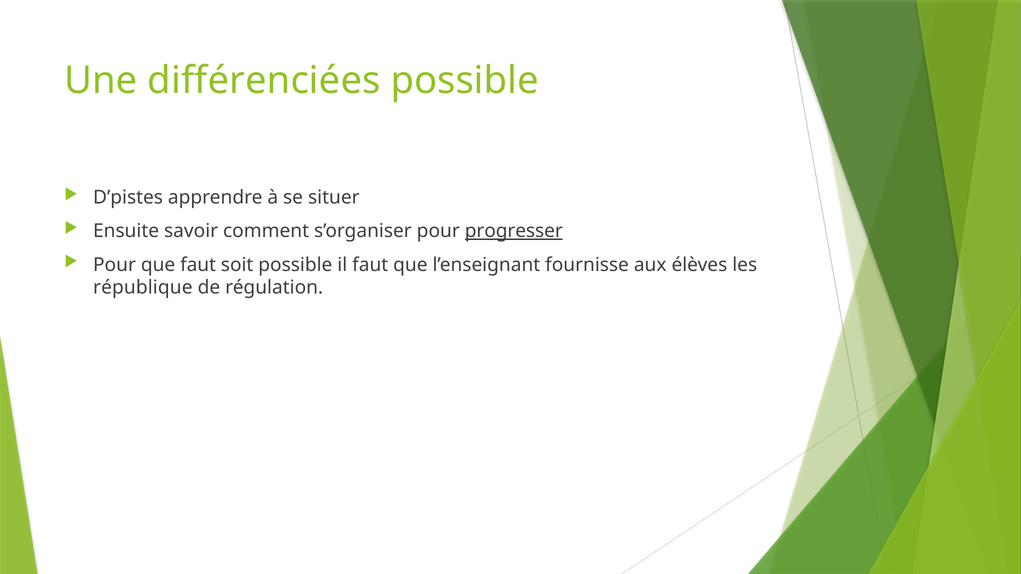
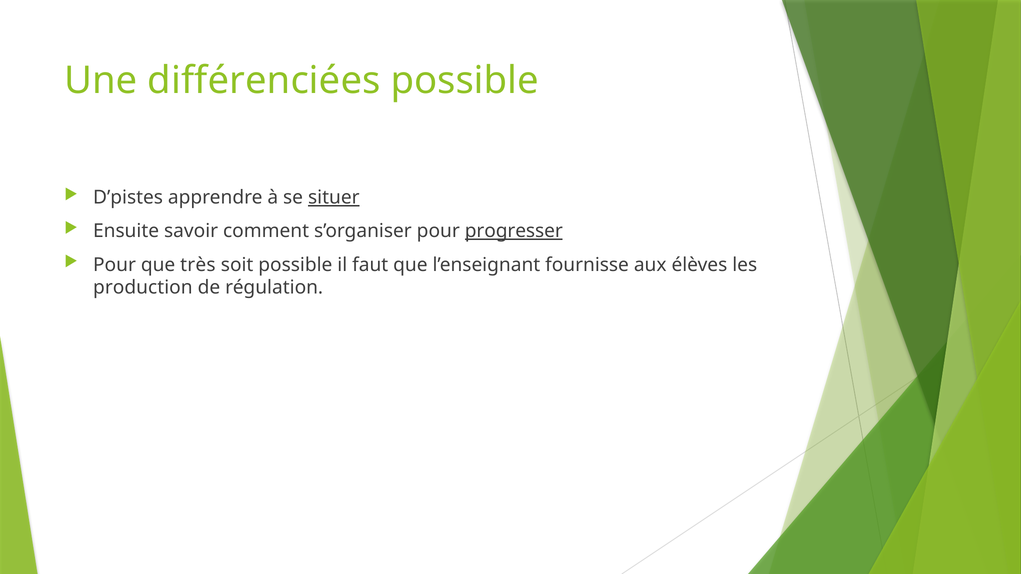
situer underline: none -> present (334, 198)
que faut: faut -> très (198, 265)
république: république -> production (143, 288)
